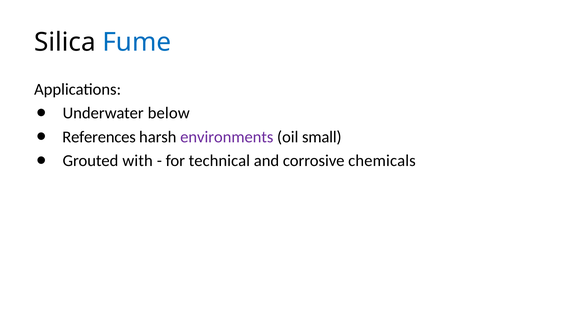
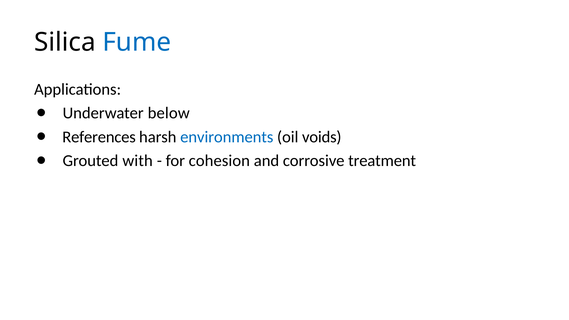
environments colour: purple -> blue (227, 137)
small: small -> voids (322, 137)
technical: technical -> cohesion (219, 161)
chemicals: chemicals -> treatment (382, 161)
